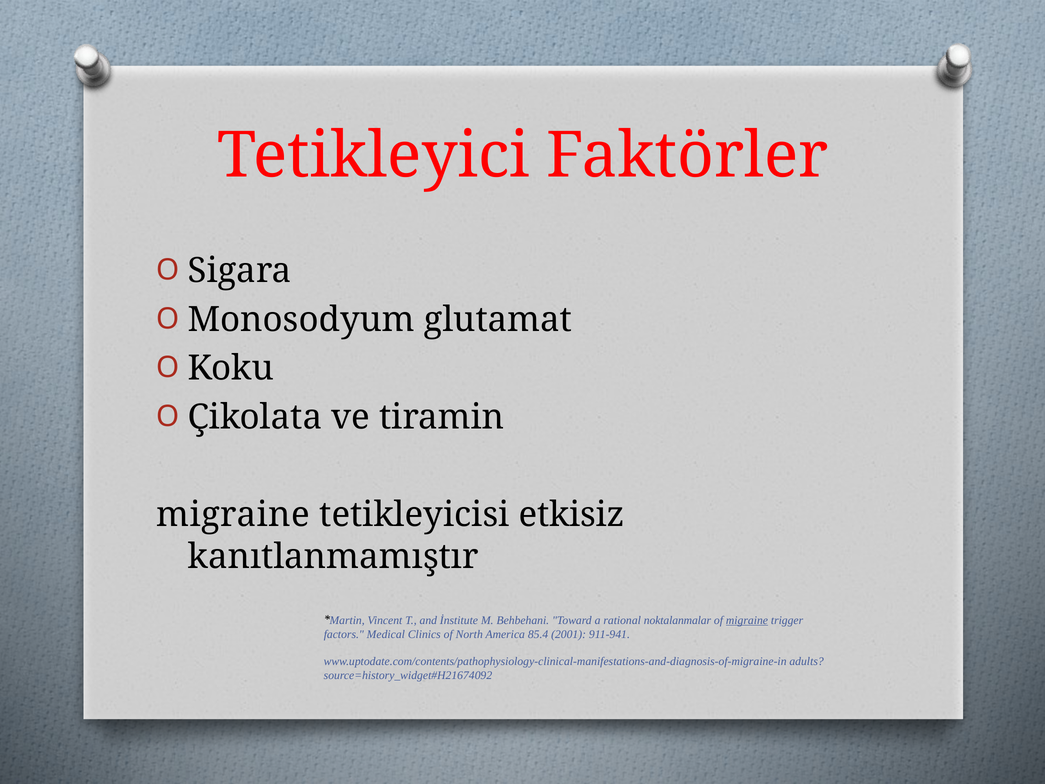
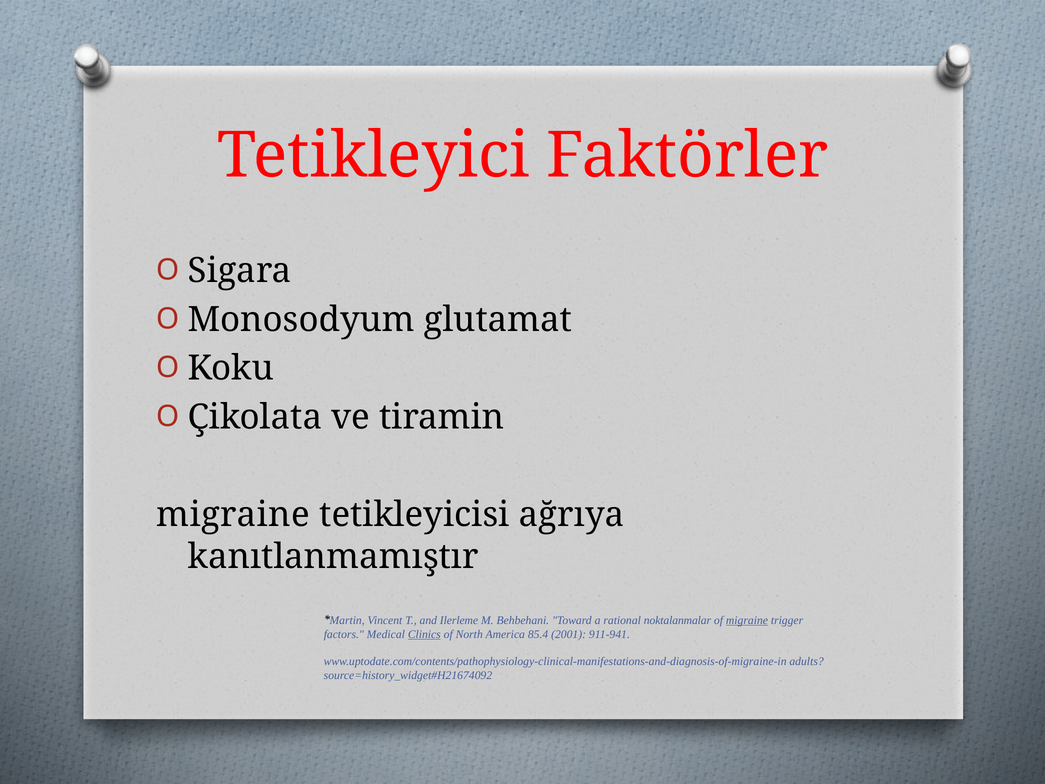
etkisiz: etkisiz -> ağrıya (571, 515)
İnstitute: İnstitute -> Ilerleme (459, 620)
Clinics underline: none -> present (424, 634)
